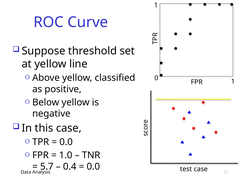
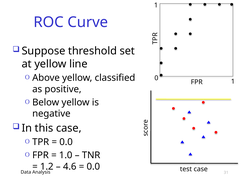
5.7: 5.7 -> 1.2 (47, 167)
0.4: 0.4 -> 4.6 (70, 167)
